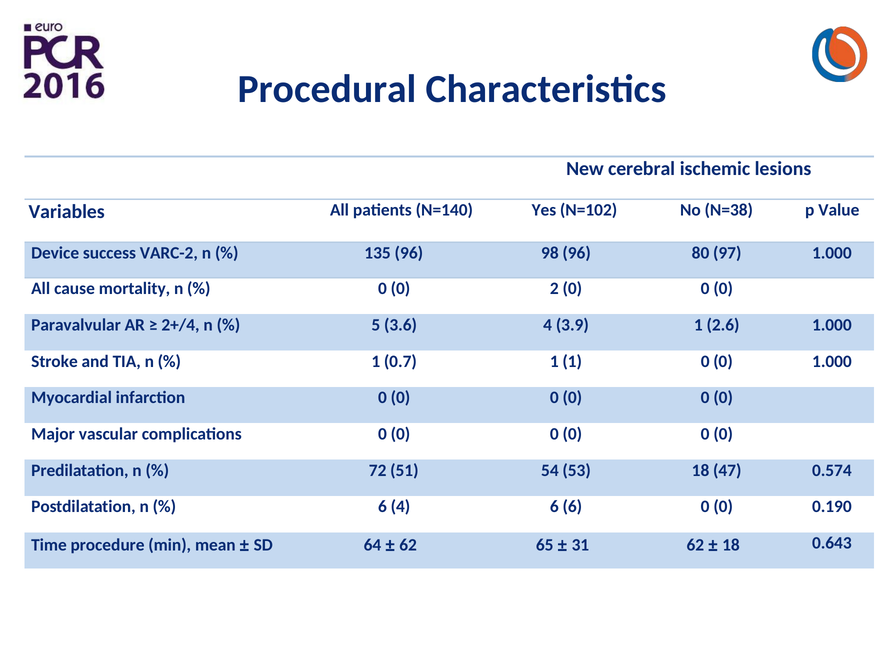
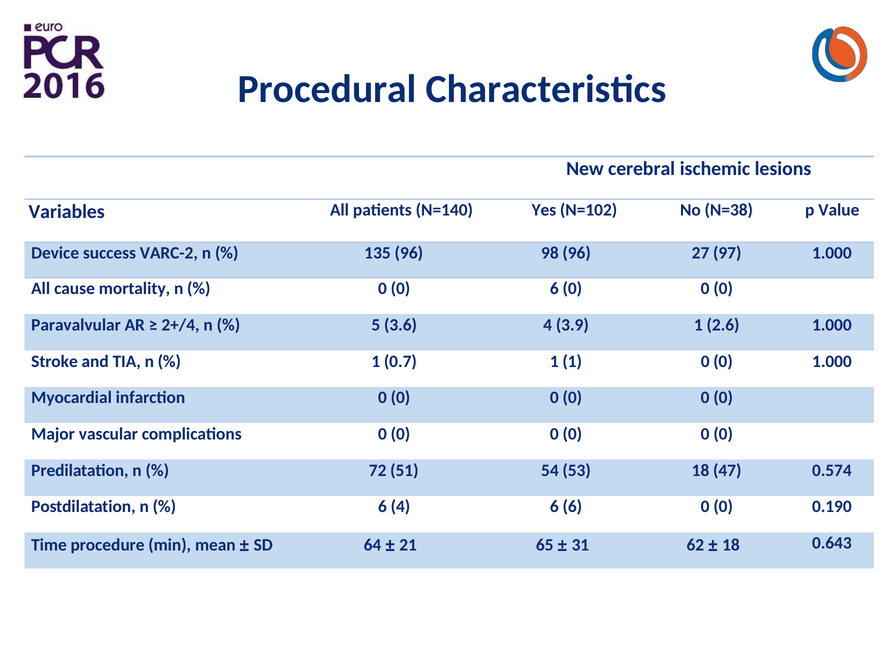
80: 80 -> 27 (701, 253)
0 2: 2 -> 6 (554, 288)
62: 62 -> 21 (408, 545)
